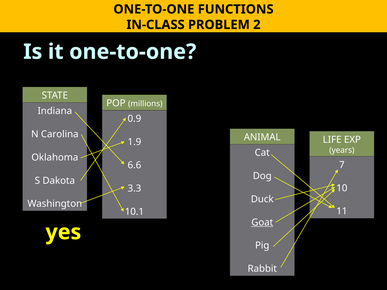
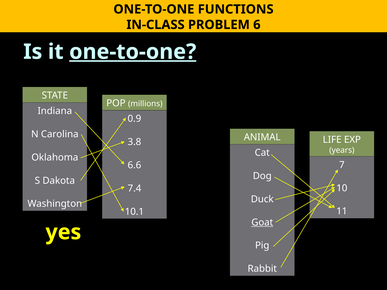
2: 2 -> 6 (257, 25)
one-to-one underline: none -> present (133, 52)
1.9: 1.9 -> 3.8 (134, 142)
3.3: 3.3 -> 7.4 (134, 189)
